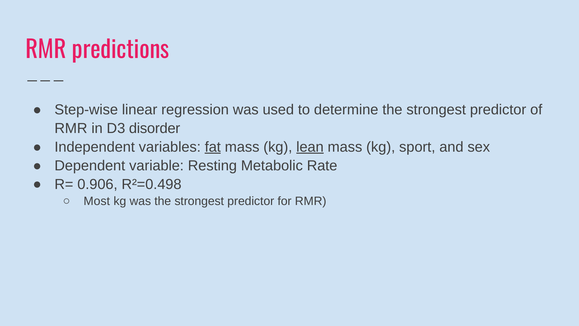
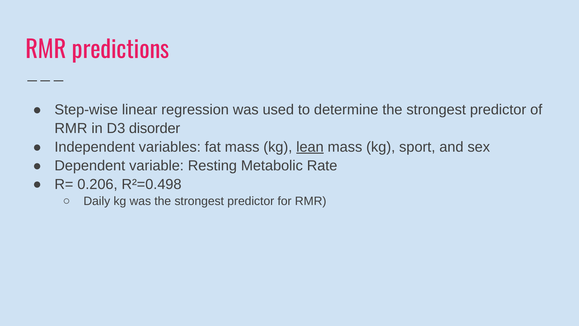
fat underline: present -> none (213, 147)
0.906: 0.906 -> 0.206 (97, 184)
Most: Most -> Daily (97, 201)
